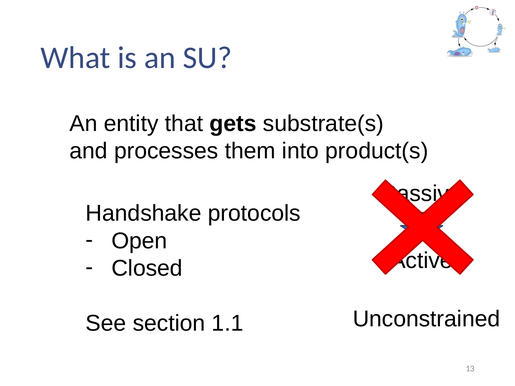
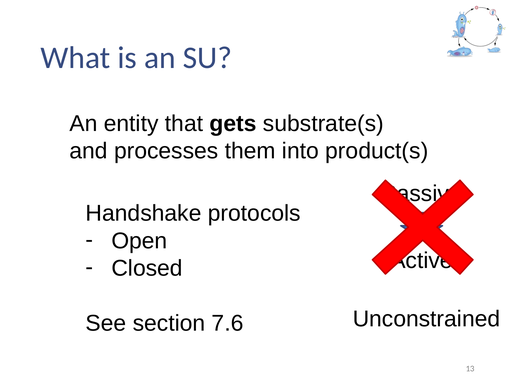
1.1: 1.1 -> 7.6 (228, 323)
